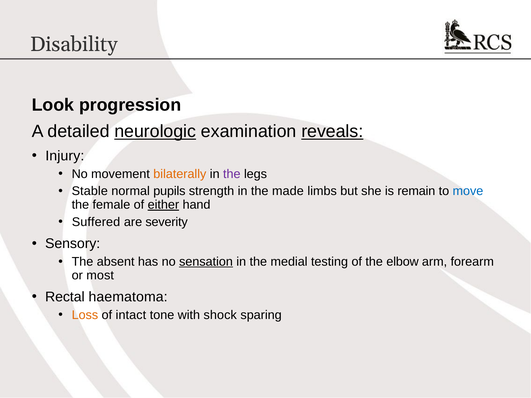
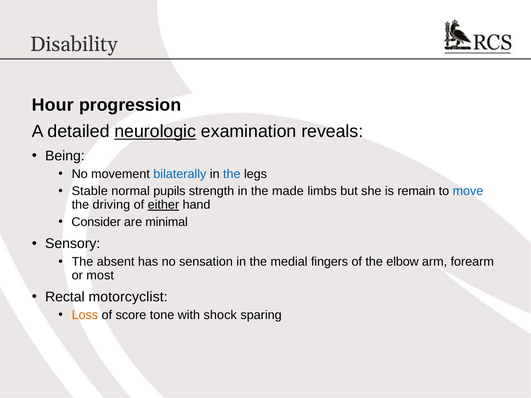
Look: Look -> Hour (53, 105)
reveals underline: present -> none (332, 132)
Injury: Injury -> Being (65, 156)
bilaterally colour: orange -> blue (180, 174)
the colour: purple -> blue (232, 174)
female: female -> driving (111, 205)
Suffered: Suffered -> Consider (96, 222)
severity: severity -> minimal (167, 222)
sensation underline: present -> none (206, 262)
testing: testing -> fingers (330, 262)
haematoma: haematoma -> motorcyclist (128, 297)
intact: intact -> score (131, 315)
